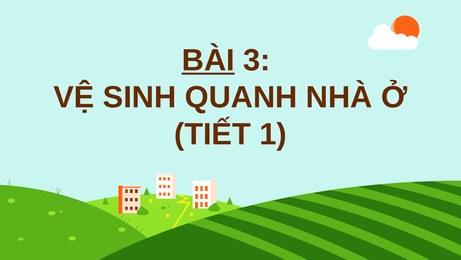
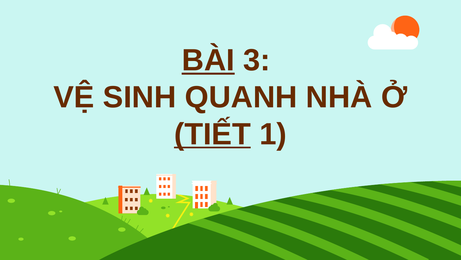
TIẾT underline: none -> present (212, 134)
